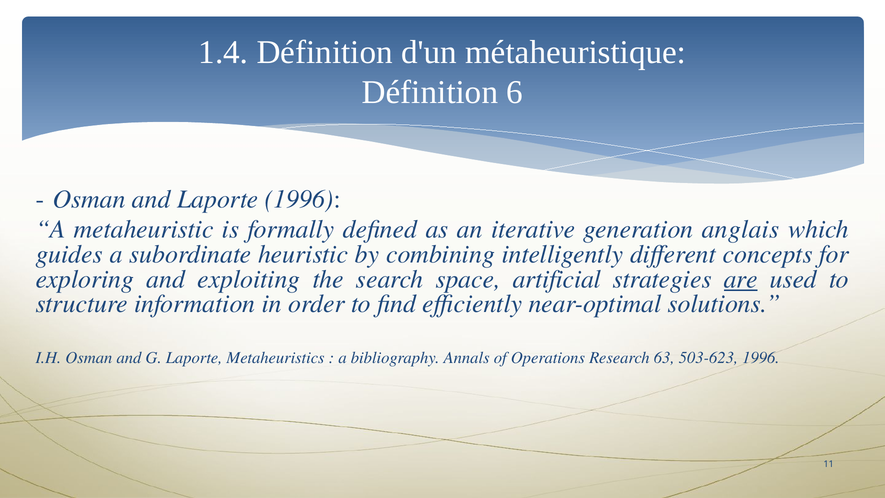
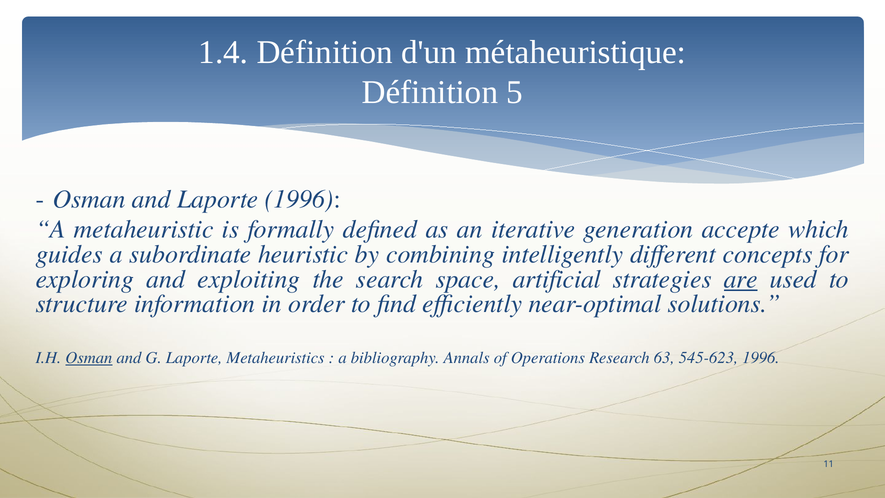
6: 6 -> 5 (515, 92)
anglais: anglais -> accepte (741, 229)
Osman underline: none -> present (89, 358)
503-623: 503-623 -> 545-623 (708, 358)
